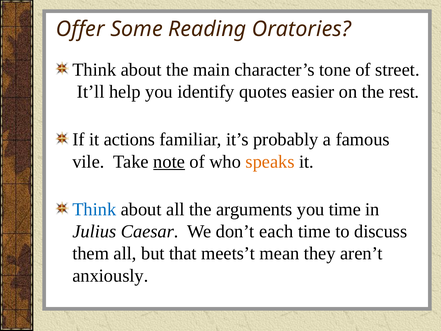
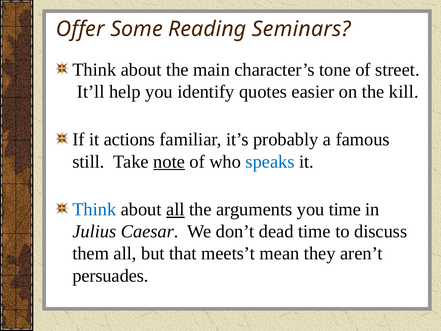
Oratories: Oratories -> Seminars (301, 29)
rest: rest -> kill (404, 92)
vile: vile -> still (88, 162)
speaks colour: orange -> blue (270, 162)
all underline: none -> present (175, 209)
each: each -> dead (276, 231)
anxiously: anxiously -> persuades (110, 275)
